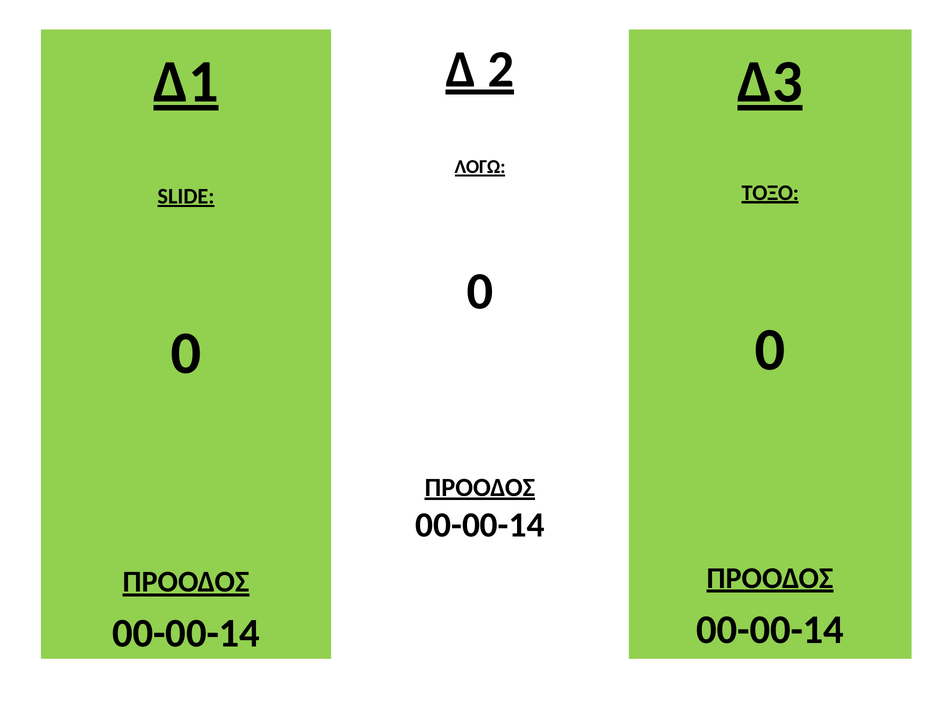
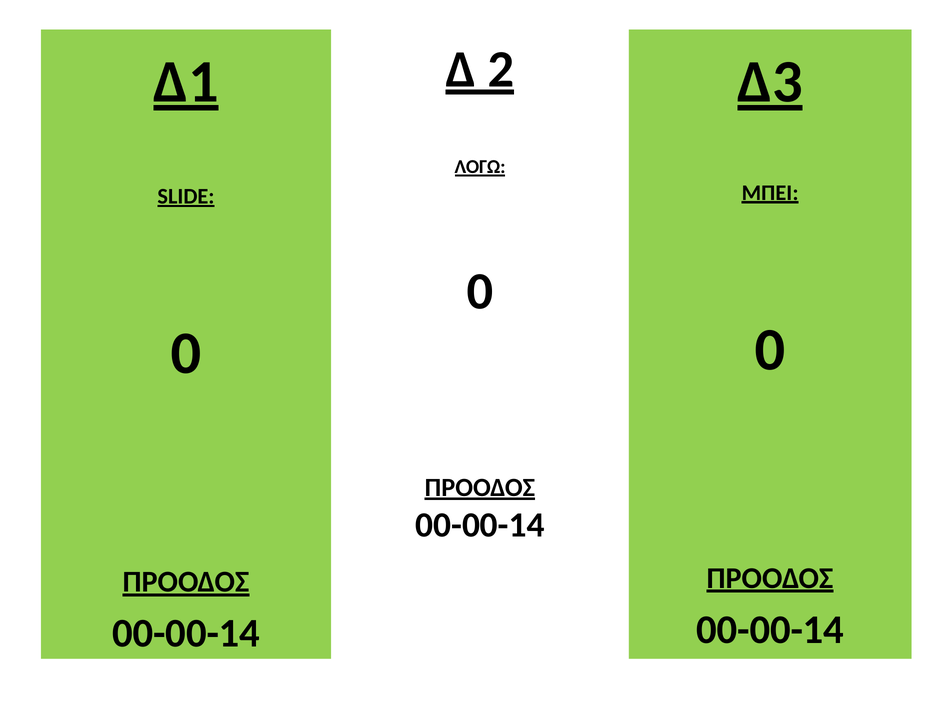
ΤΟΞΟ: ΤΟΞΟ -> ΜΠΕΙ (770, 193)
